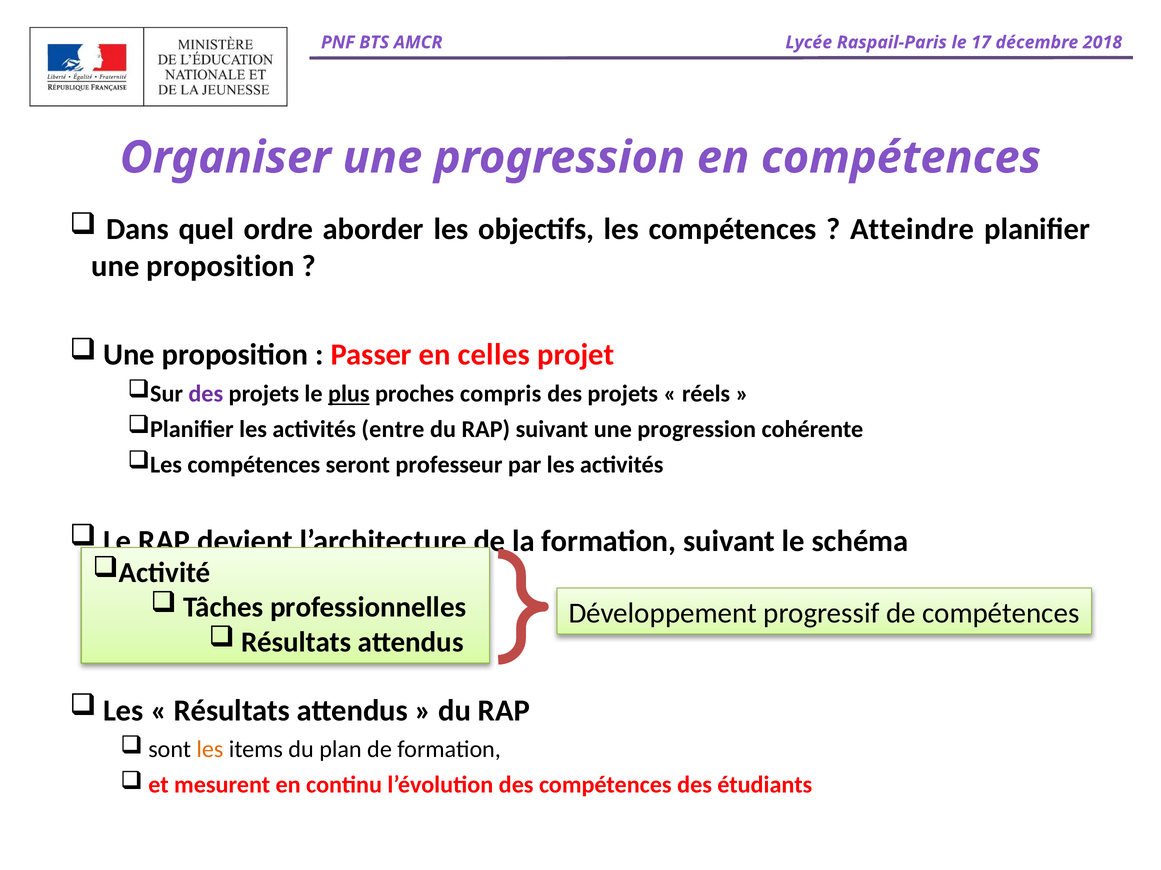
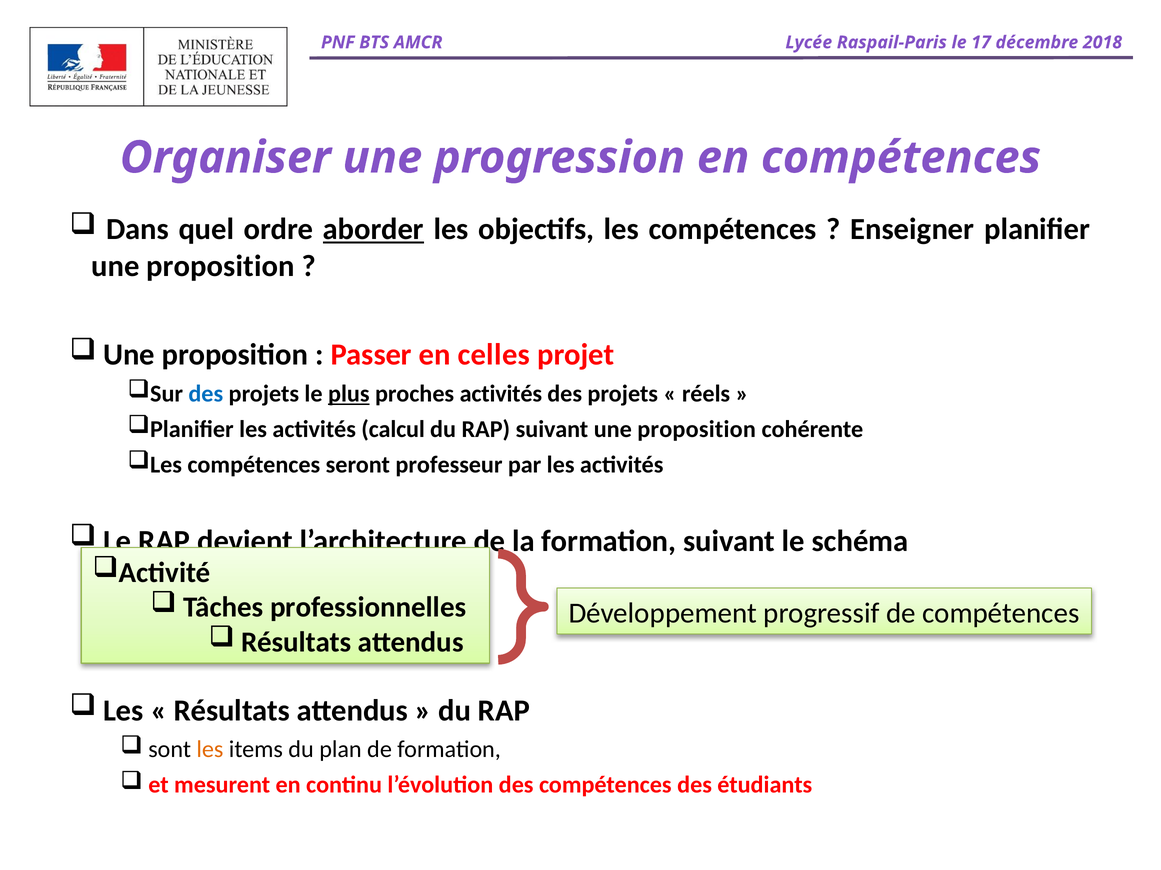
aborder underline: none -> present (373, 229)
Atteindre: Atteindre -> Enseigner (912, 229)
des colour: purple -> blue (206, 394)
proches compris: compris -> activités (501, 394)
entre: entre -> calcul (393, 430)
suivant une progression: progression -> proposition (697, 430)
